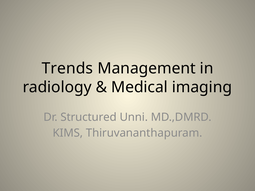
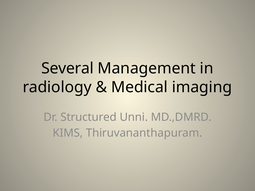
Trends: Trends -> Several (67, 68)
